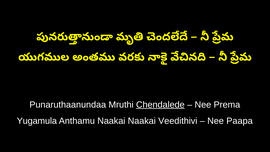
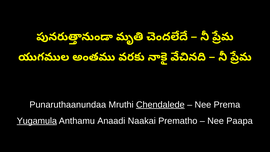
Yugamula underline: none -> present (37, 121)
Anthamu Naakai: Naakai -> Anaadi (111, 121)
Veedithivi: Veedithivi -> Prematho (178, 121)
